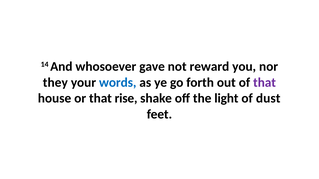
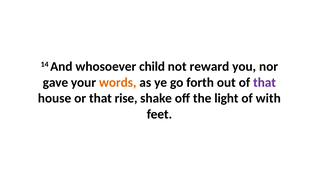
gave: gave -> child (152, 67)
they: they -> gave (55, 83)
words colour: blue -> orange (118, 83)
dust: dust -> with (268, 99)
